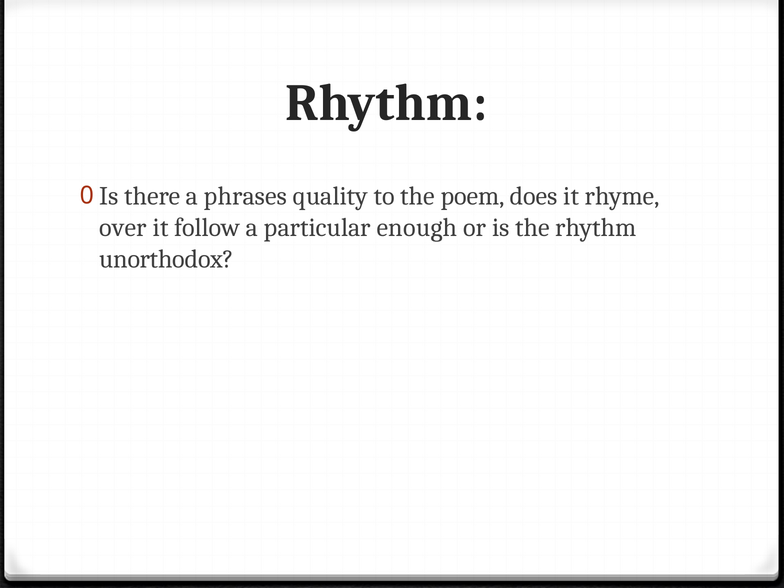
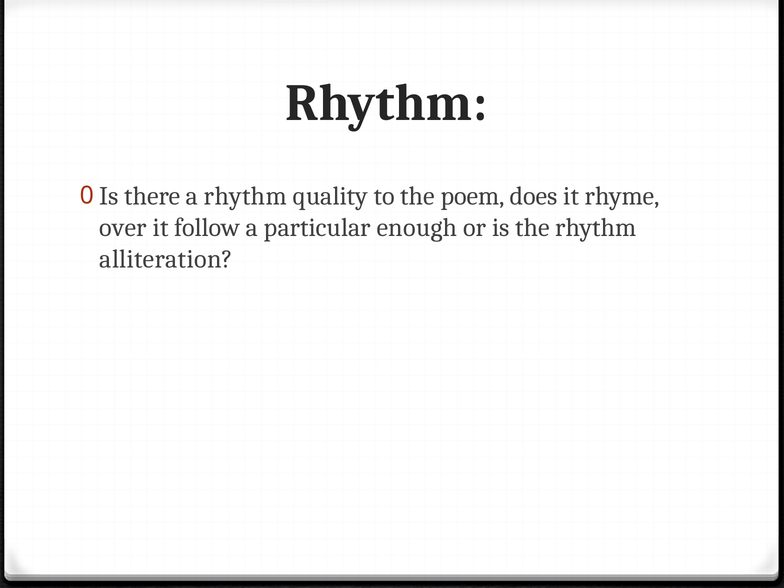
a phrases: phrases -> rhythm (245, 196)
unorthodox: unorthodox -> alliteration (166, 259)
